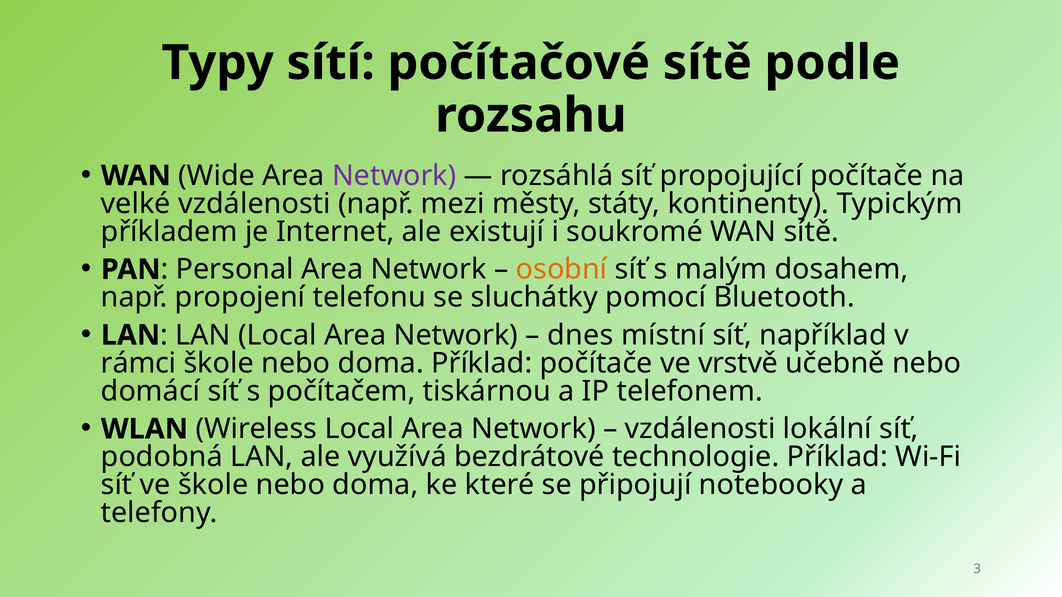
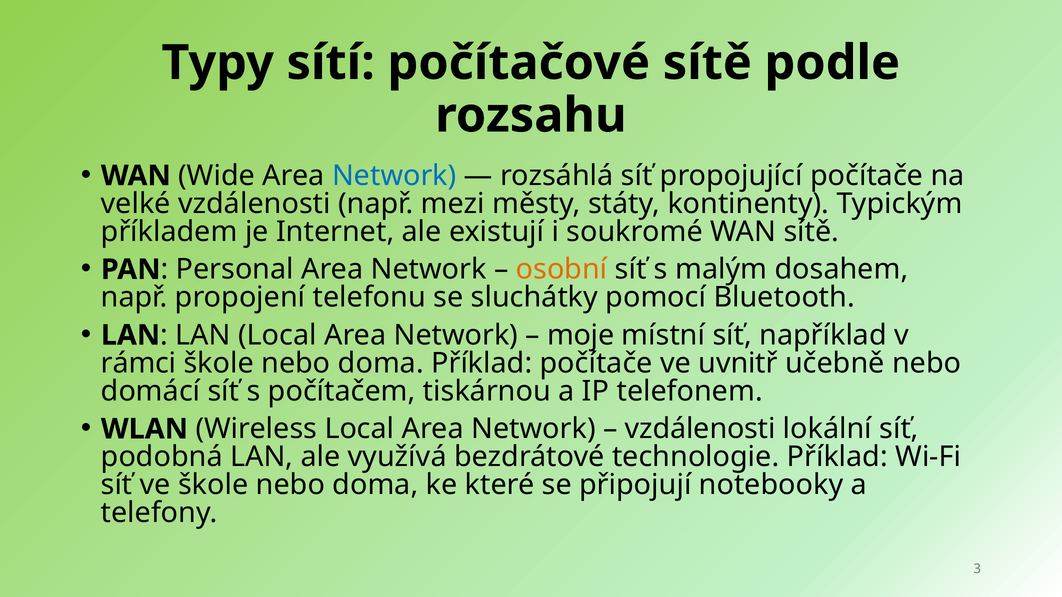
Network colour: purple -> blue (394, 176)
dnes: dnes -> moje (581, 335)
vrstvě: vrstvě -> uvnitř (738, 363)
